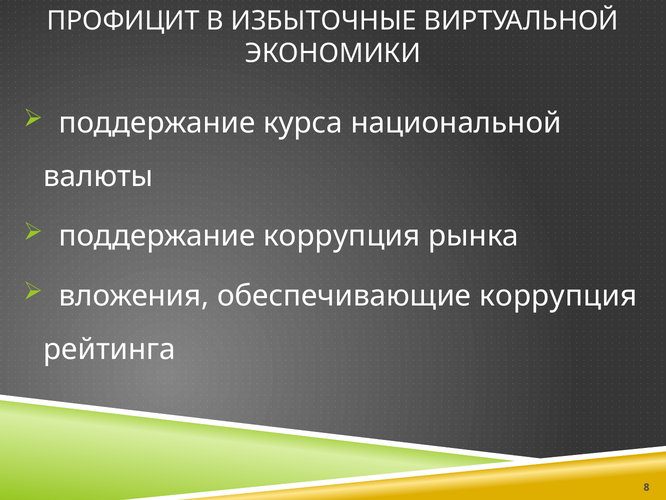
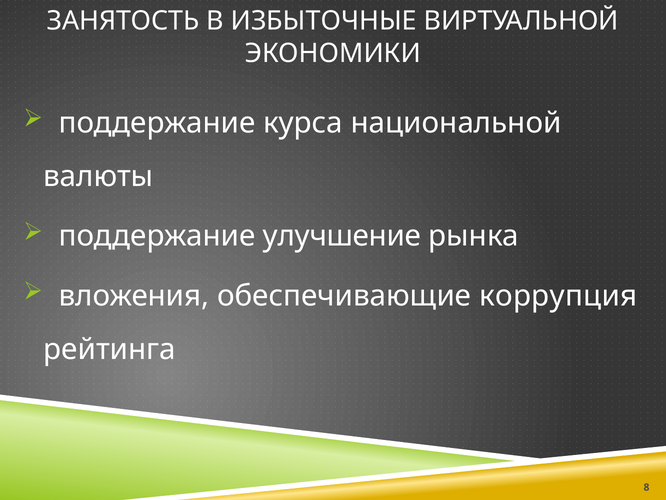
ПРОФИЦИТ: ПРОФИЦИТ -> ЗАНЯТОСТЬ (123, 21)
поддержание коррупция: коррупция -> улучшение (342, 236)
